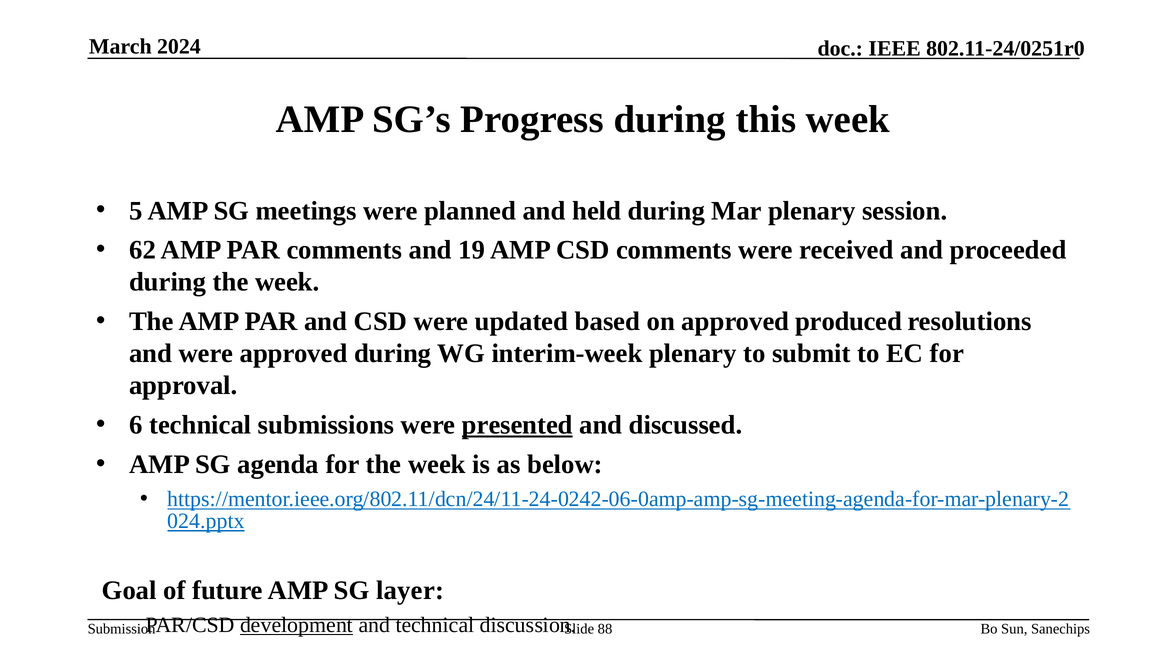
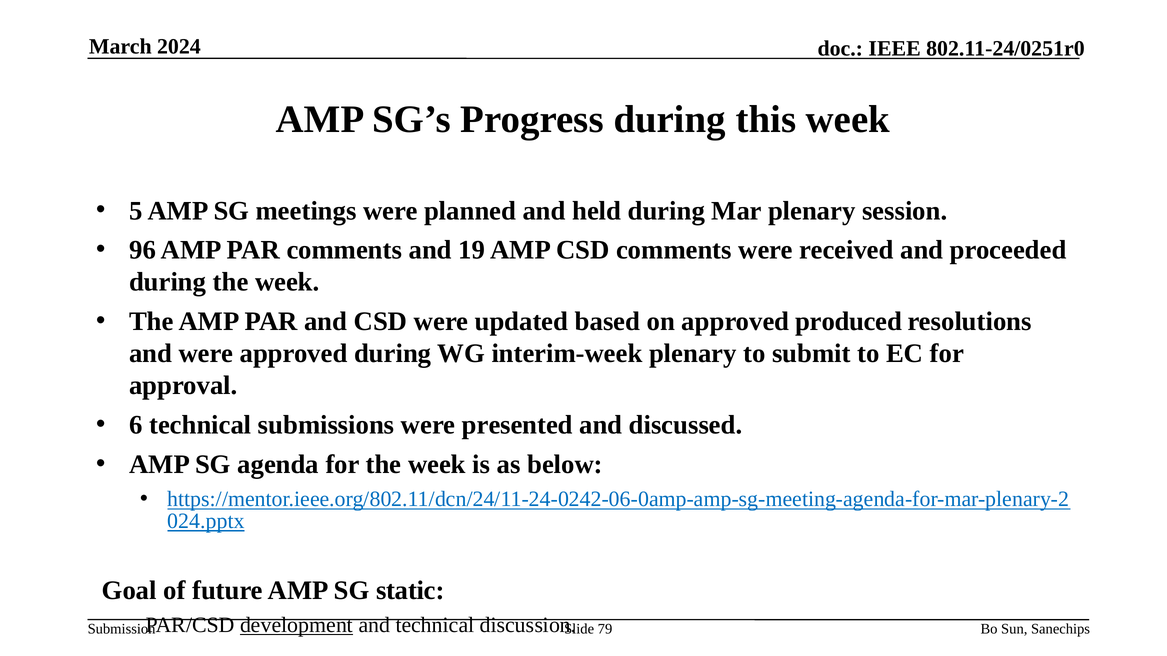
62: 62 -> 96 (143, 250)
presented underline: present -> none (517, 425)
layer: layer -> static (410, 591)
88: 88 -> 79 (605, 630)
